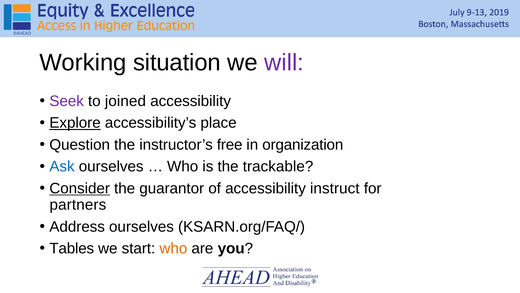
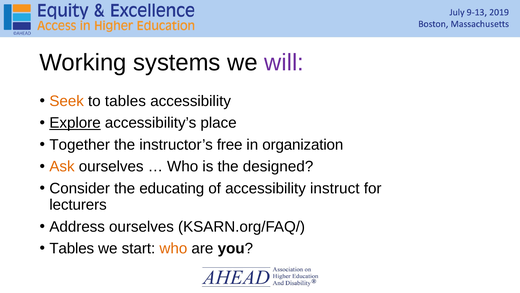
situation: situation -> systems (177, 62)
Seek colour: purple -> orange (67, 101)
to joined: joined -> tables (125, 101)
Question: Question -> Together (80, 145)
Ask colour: blue -> orange (62, 166)
trackable: trackable -> designed (278, 166)
Consider underline: present -> none (80, 188)
guarantor: guarantor -> educating (172, 188)
partners: partners -> lecturers (78, 205)
